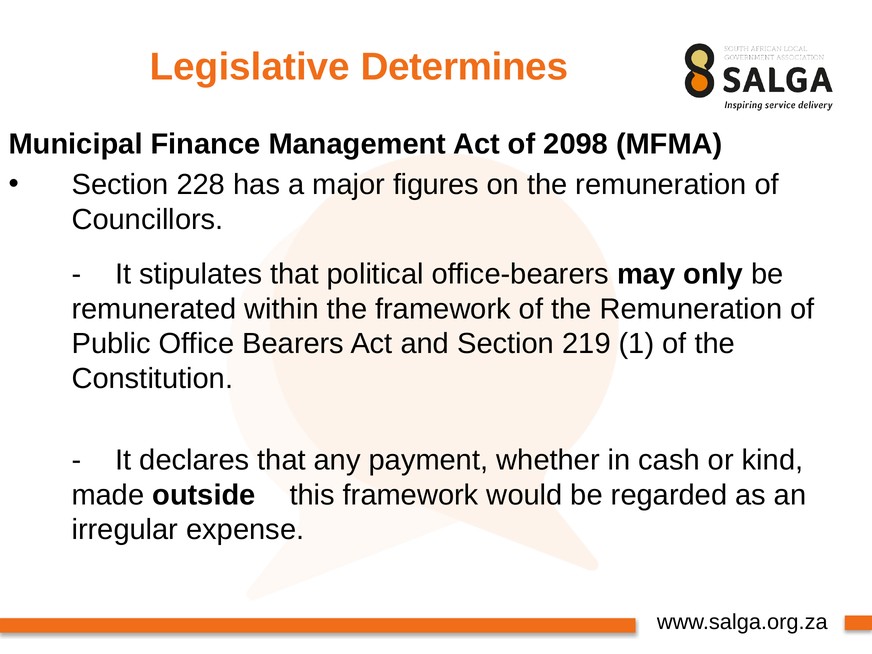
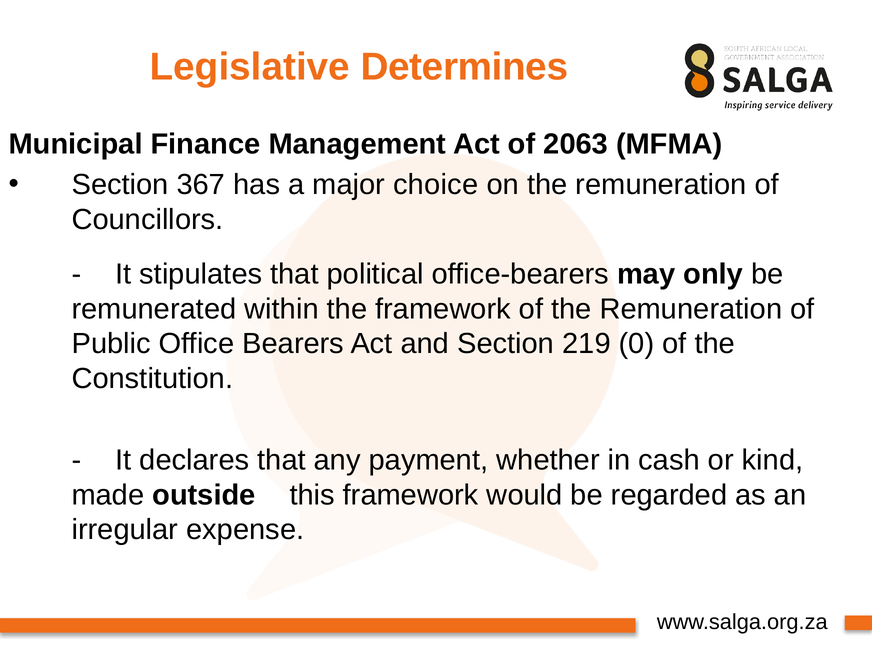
2098: 2098 -> 2063 (576, 144)
228: 228 -> 367 (201, 185)
figures: figures -> choice (436, 185)
1: 1 -> 0 (637, 344)
